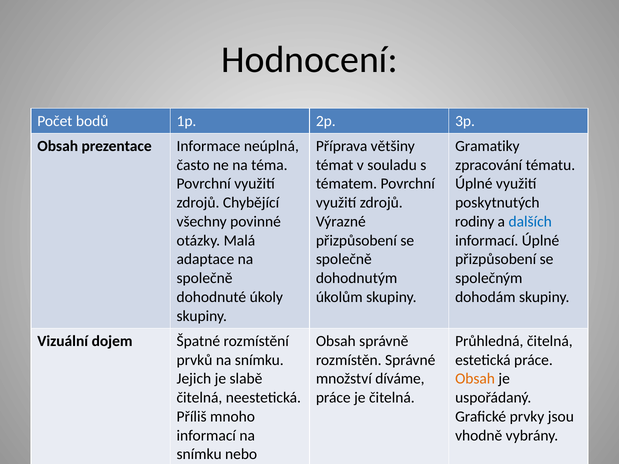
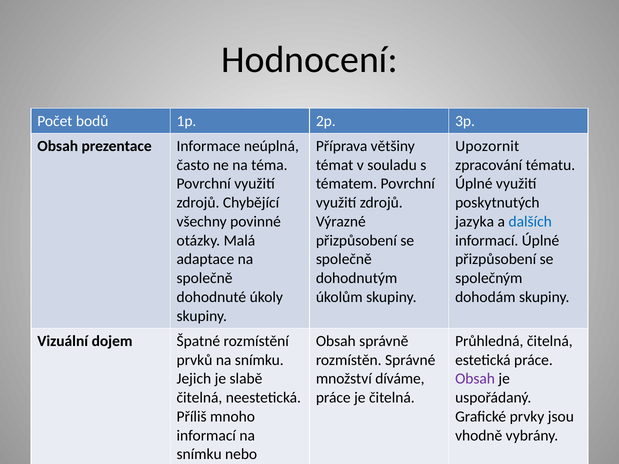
Gramatiky: Gramatiky -> Upozornit (487, 146)
rodiny: rodiny -> jazyka (475, 222)
Obsah colour: orange -> purple (475, 379)
